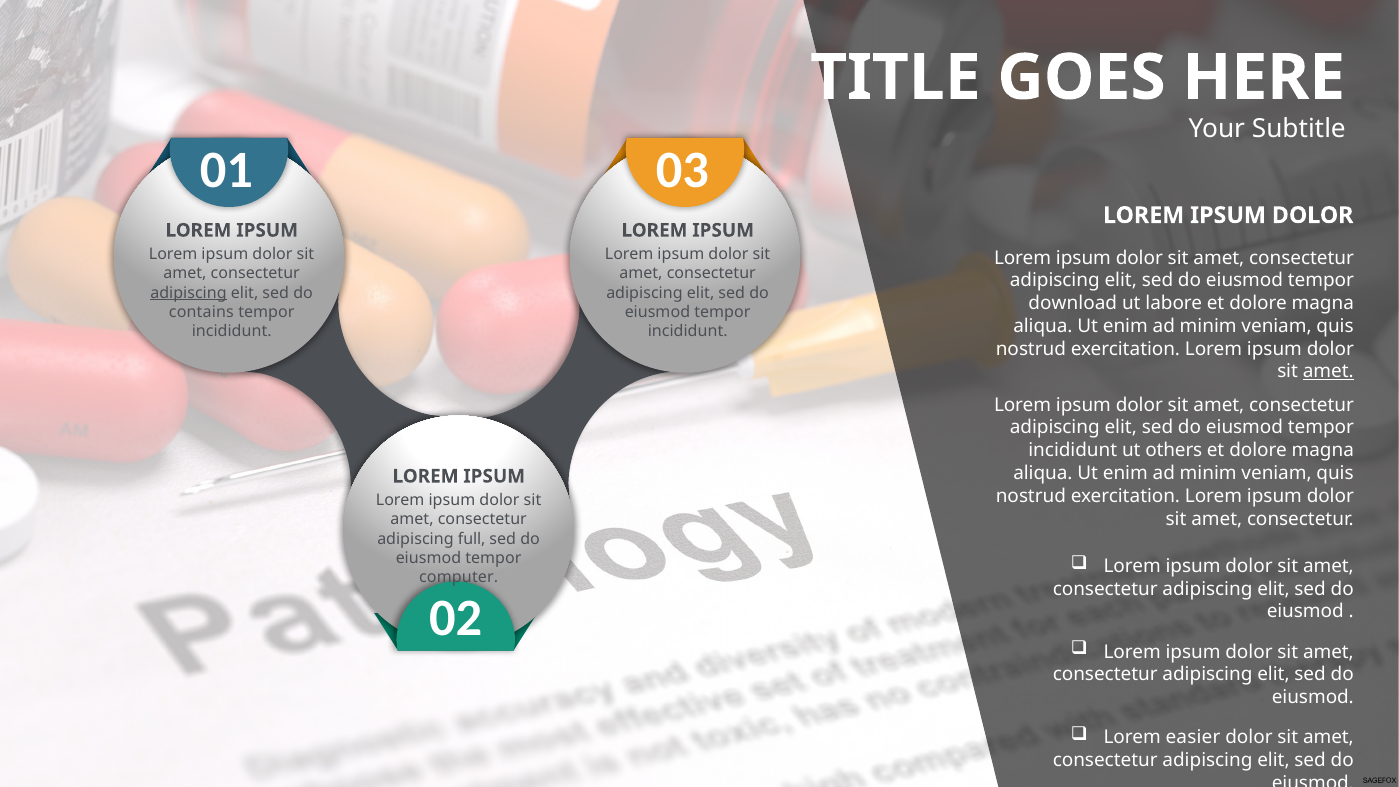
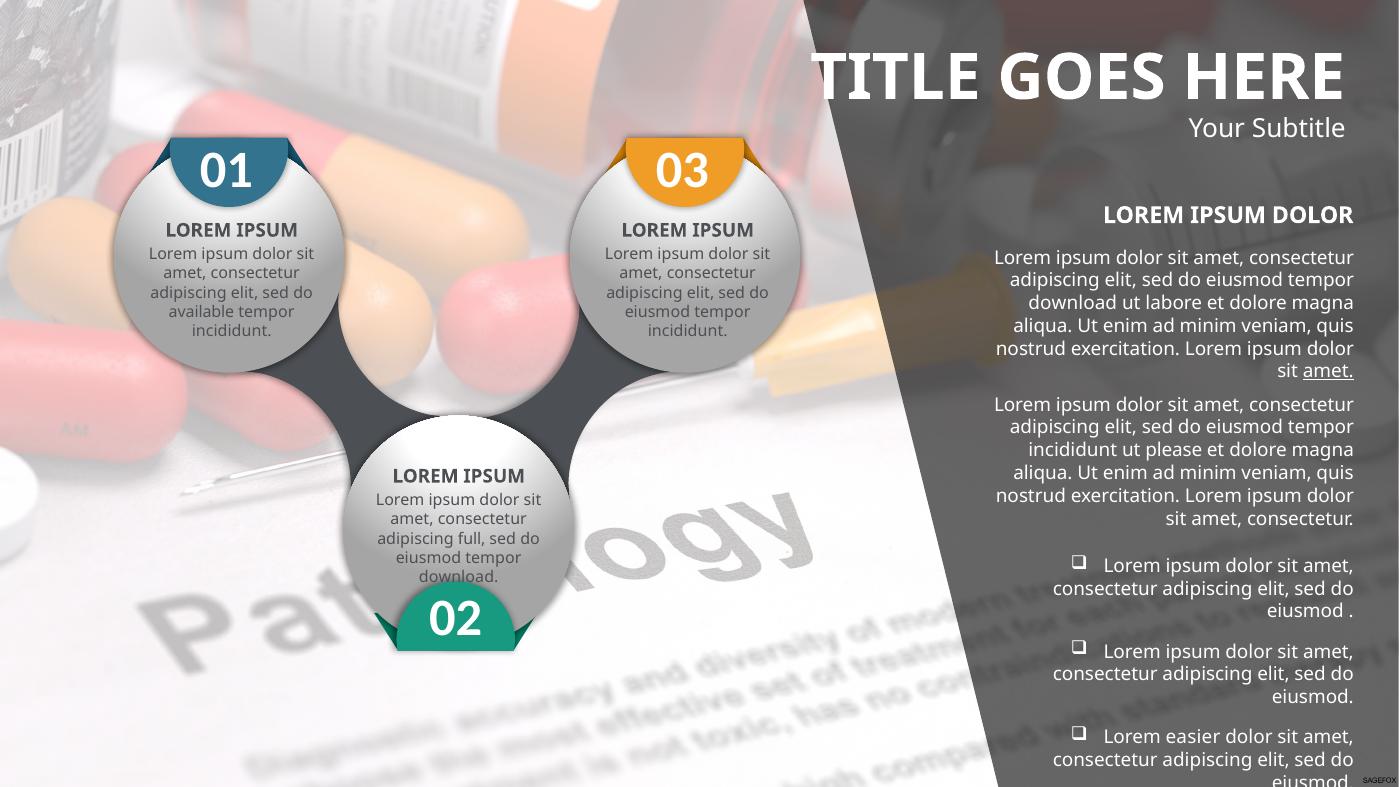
adipiscing underline: present -> none (188, 293)
contains: contains -> available (201, 312)
others: others -> please (1174, 450)
computer: computer -> download (459, 577)
